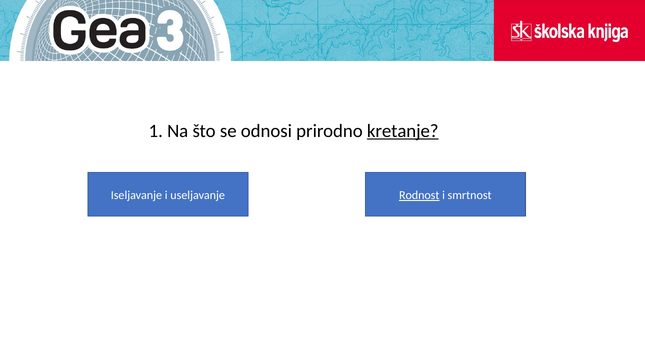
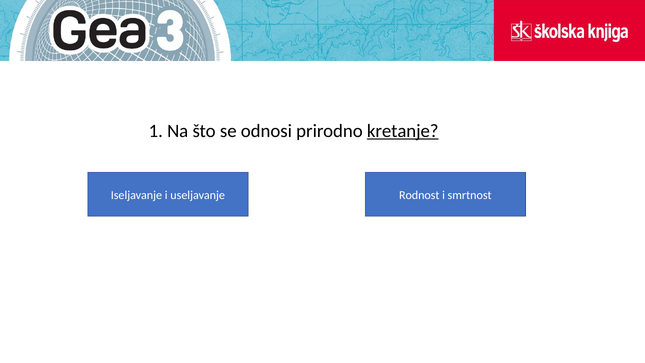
Rodnost underline: present -> none (419, 195)
